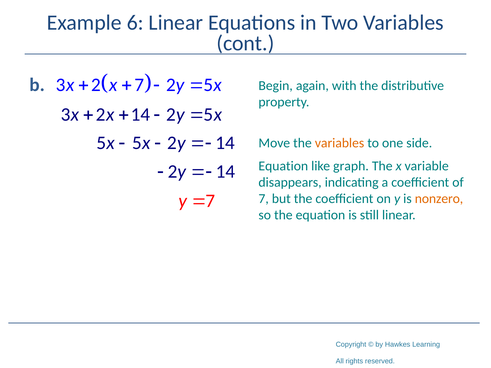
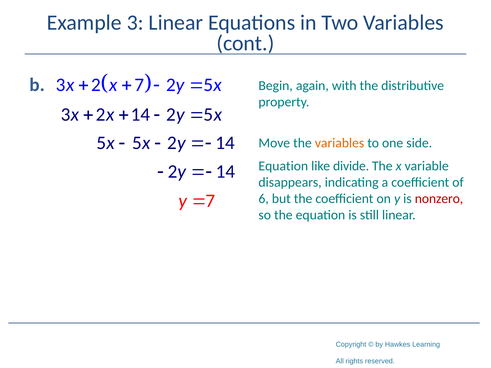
Example 6: 6 -> 3 (135, 23)
graph: graph -> divide (351, 166)
7: 7 -> 6 (264, 199)
nonzero colour: orange -> red (439, 199)
